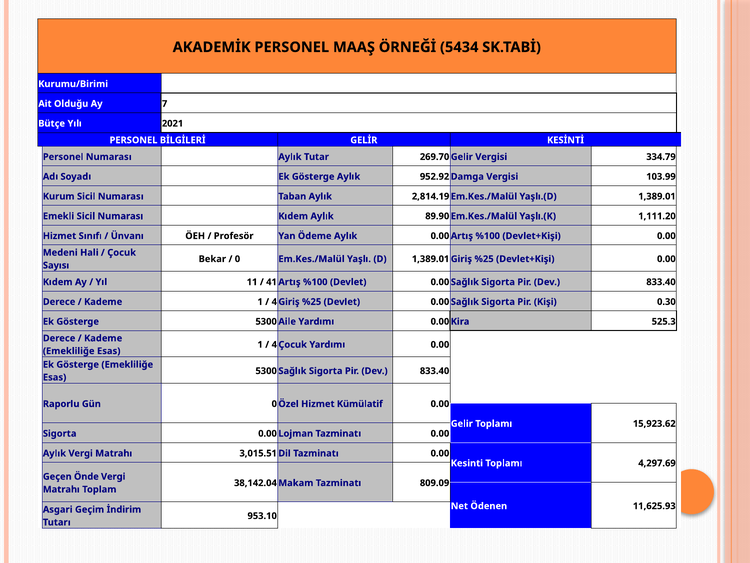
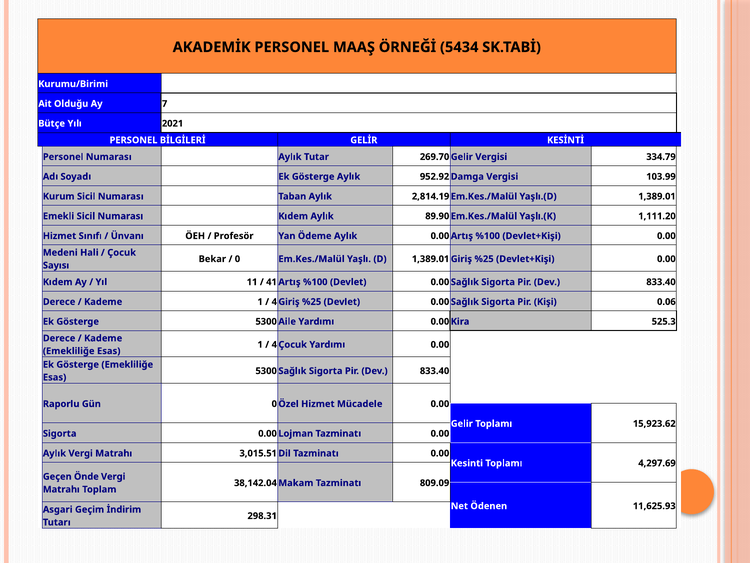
0.30: 0.30 -> 0.06 (666, 302)
Kümülatif: Kümülatif -> Mücadele (360, 404)
953.10: 953.10 -> 298.31 (262, 515)
